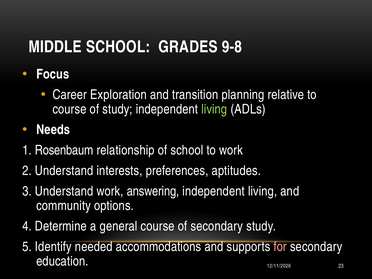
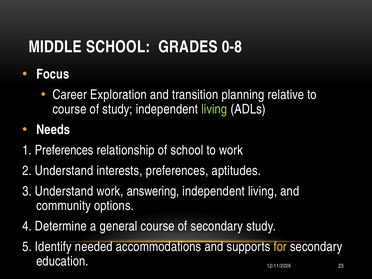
9-8: 9-8 -> 0-8 (232, 47)
1 Rosenbaum: Rosenbaum -> Preferences (64, 150)
for colour: pink -> yellow (280, 247)
